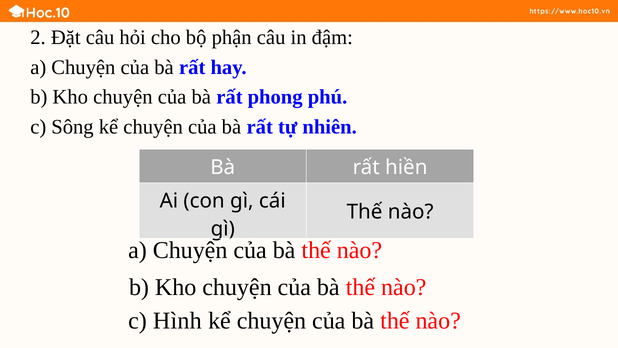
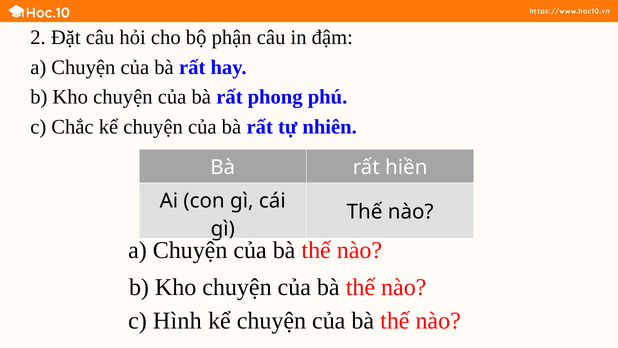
Sông: Sông -> Chắc (72, 127)
